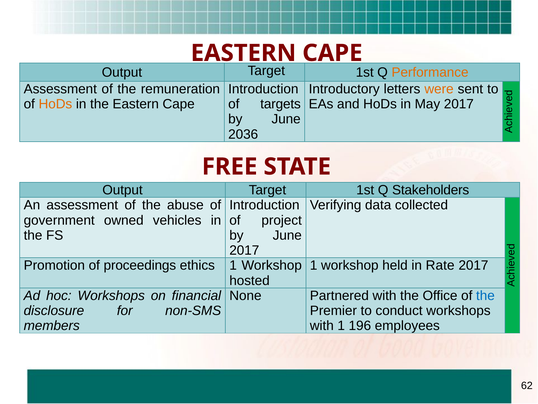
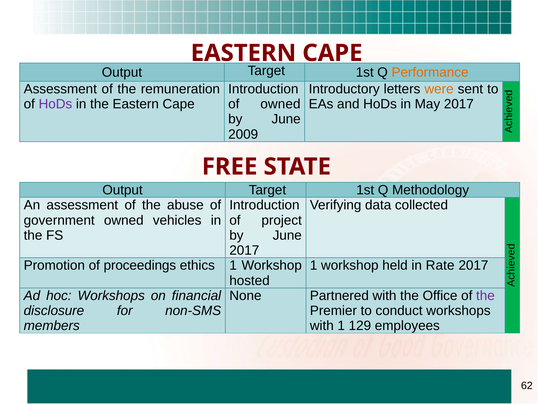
HoDs colour: orange -> purple (55, 104)
of targets: targets -> owned (280, 104)
2036: 2036 -> 2009 (243, 134)
Stakeholders: Stakeholders -> Methodology (431, 190)
the colour: blue -> purple (485, 295)
196: 196 -> 129 (360, 325)
